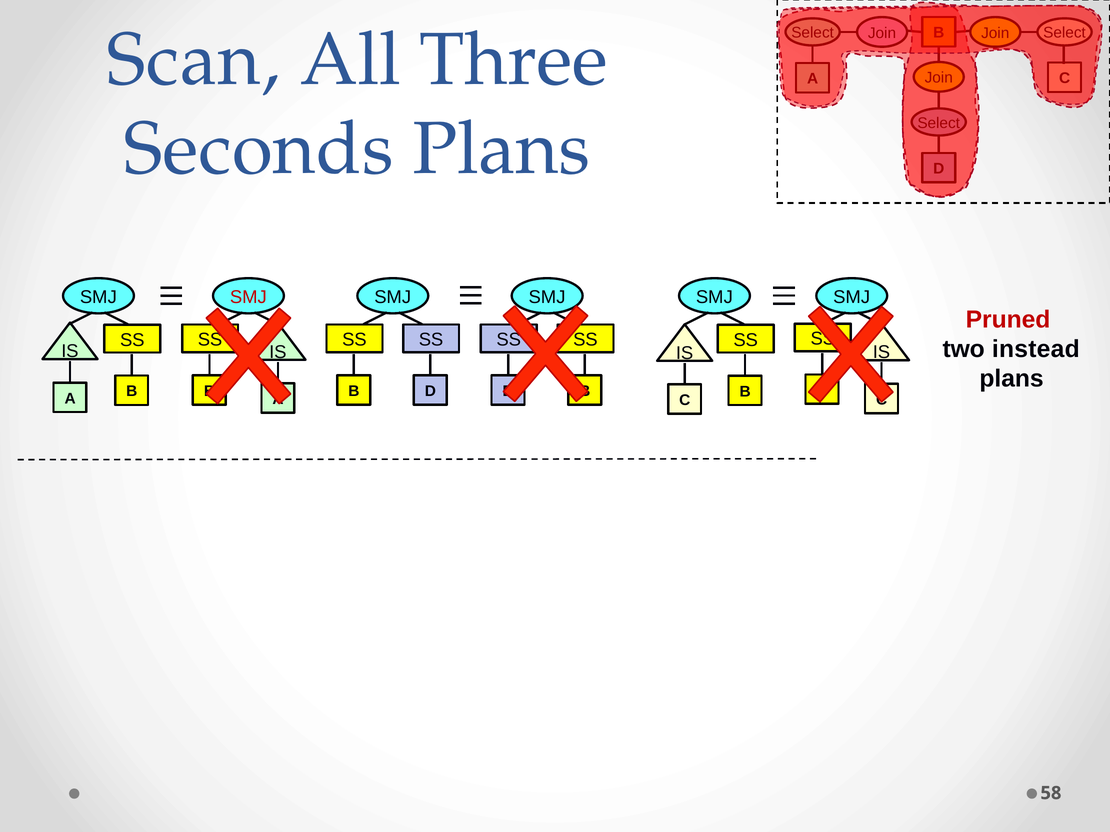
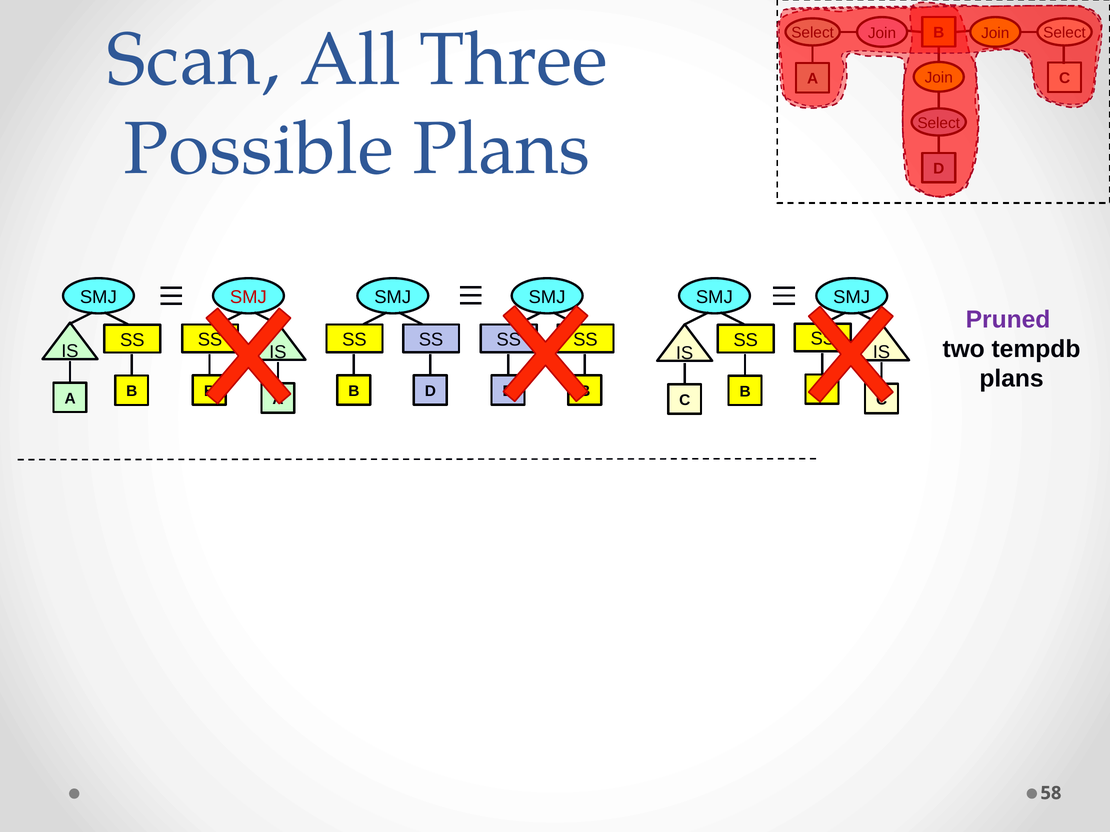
Seconds: Seconds -> Possible (259, 149)
Pruned colour: red -> purple (1008, 320)
instead: instead -> tempdb (1036, 349)
